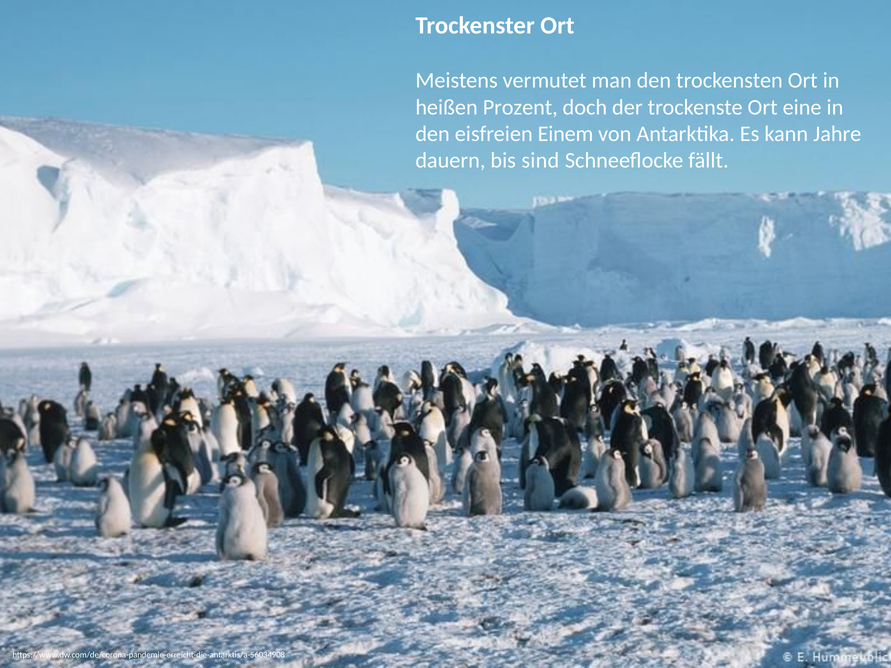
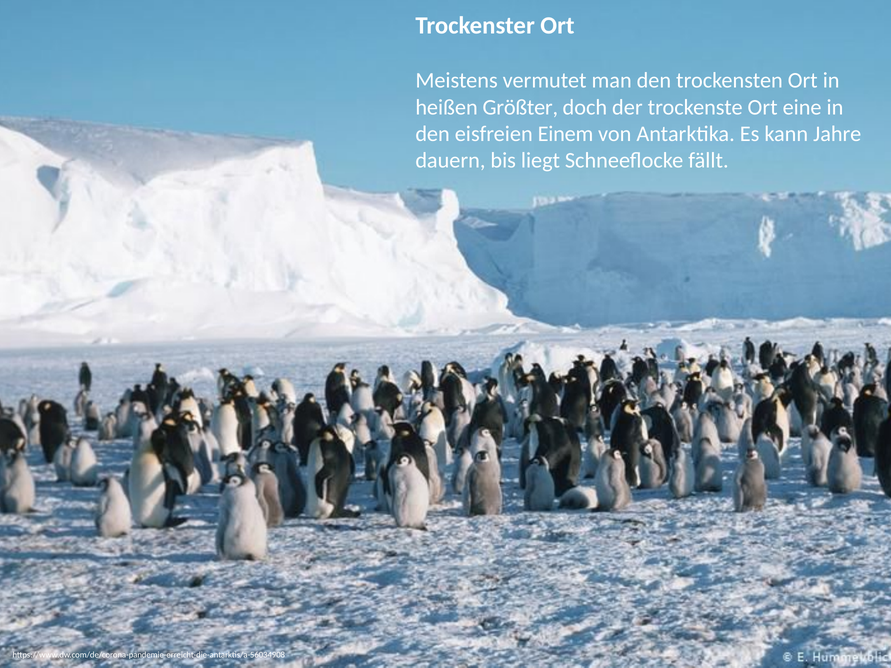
Prozent: Prozent -> Größter (520, 107)
sind: sind -> liegt (540, 161)
